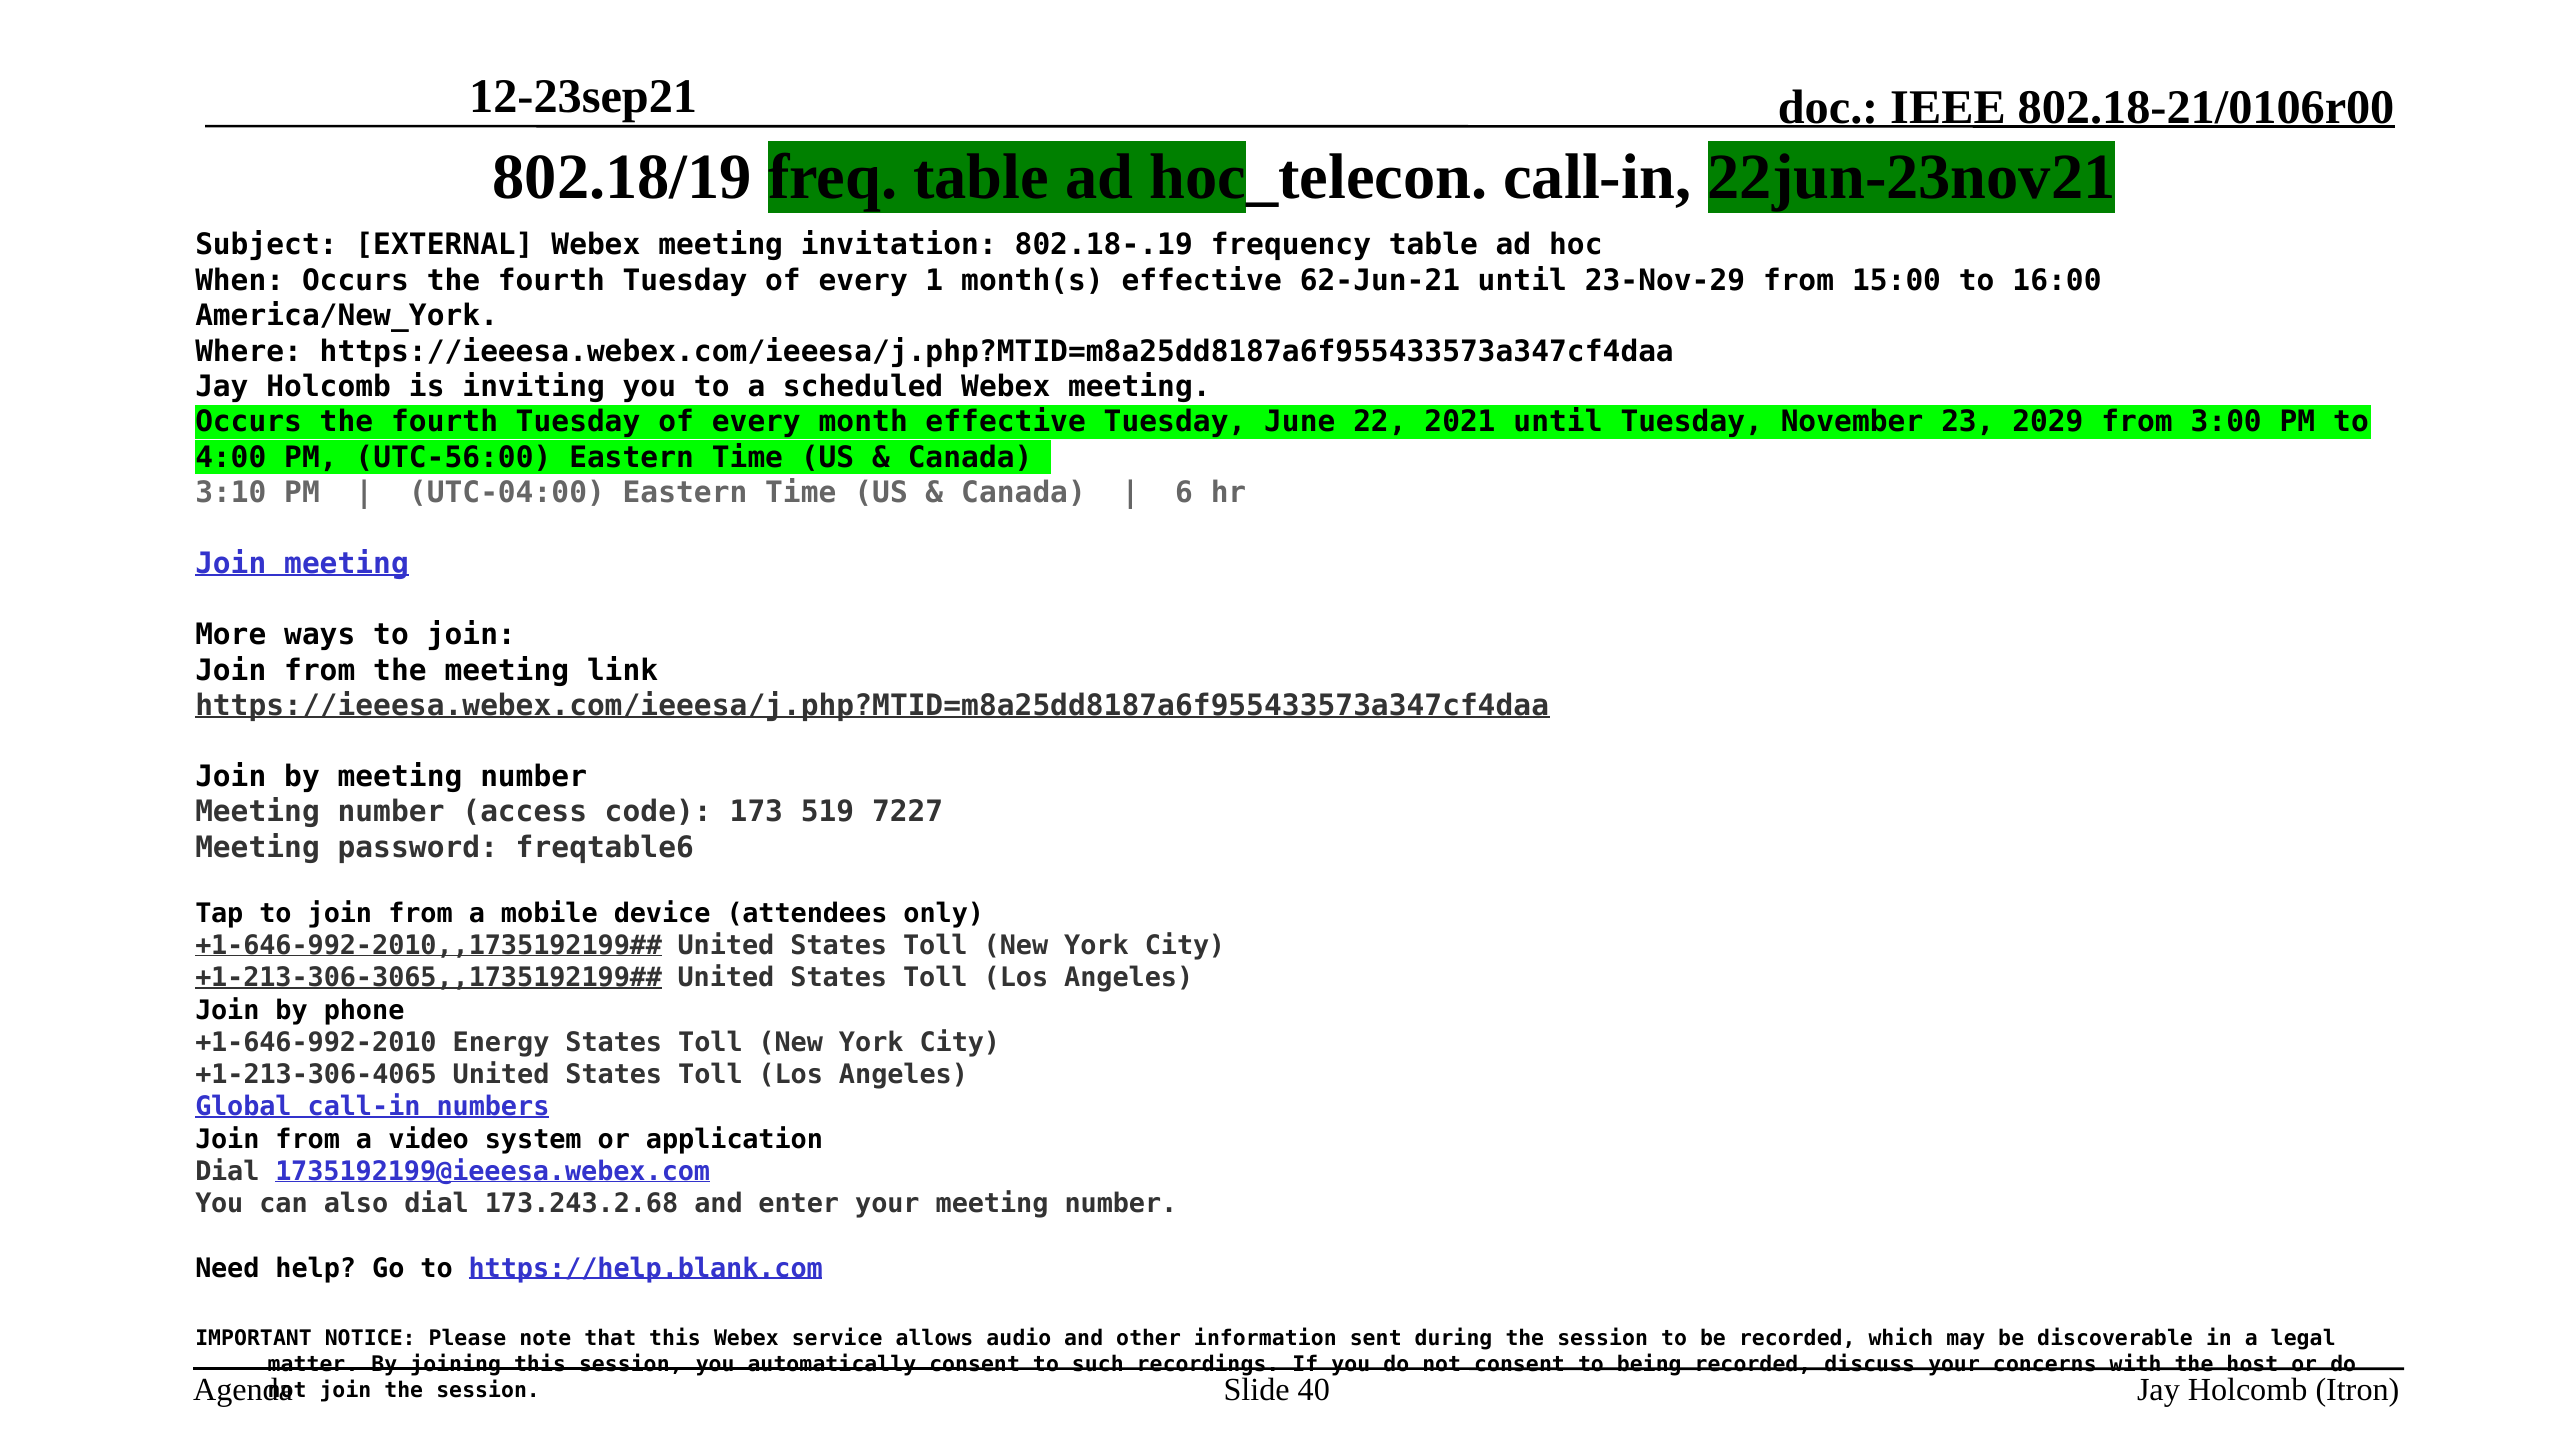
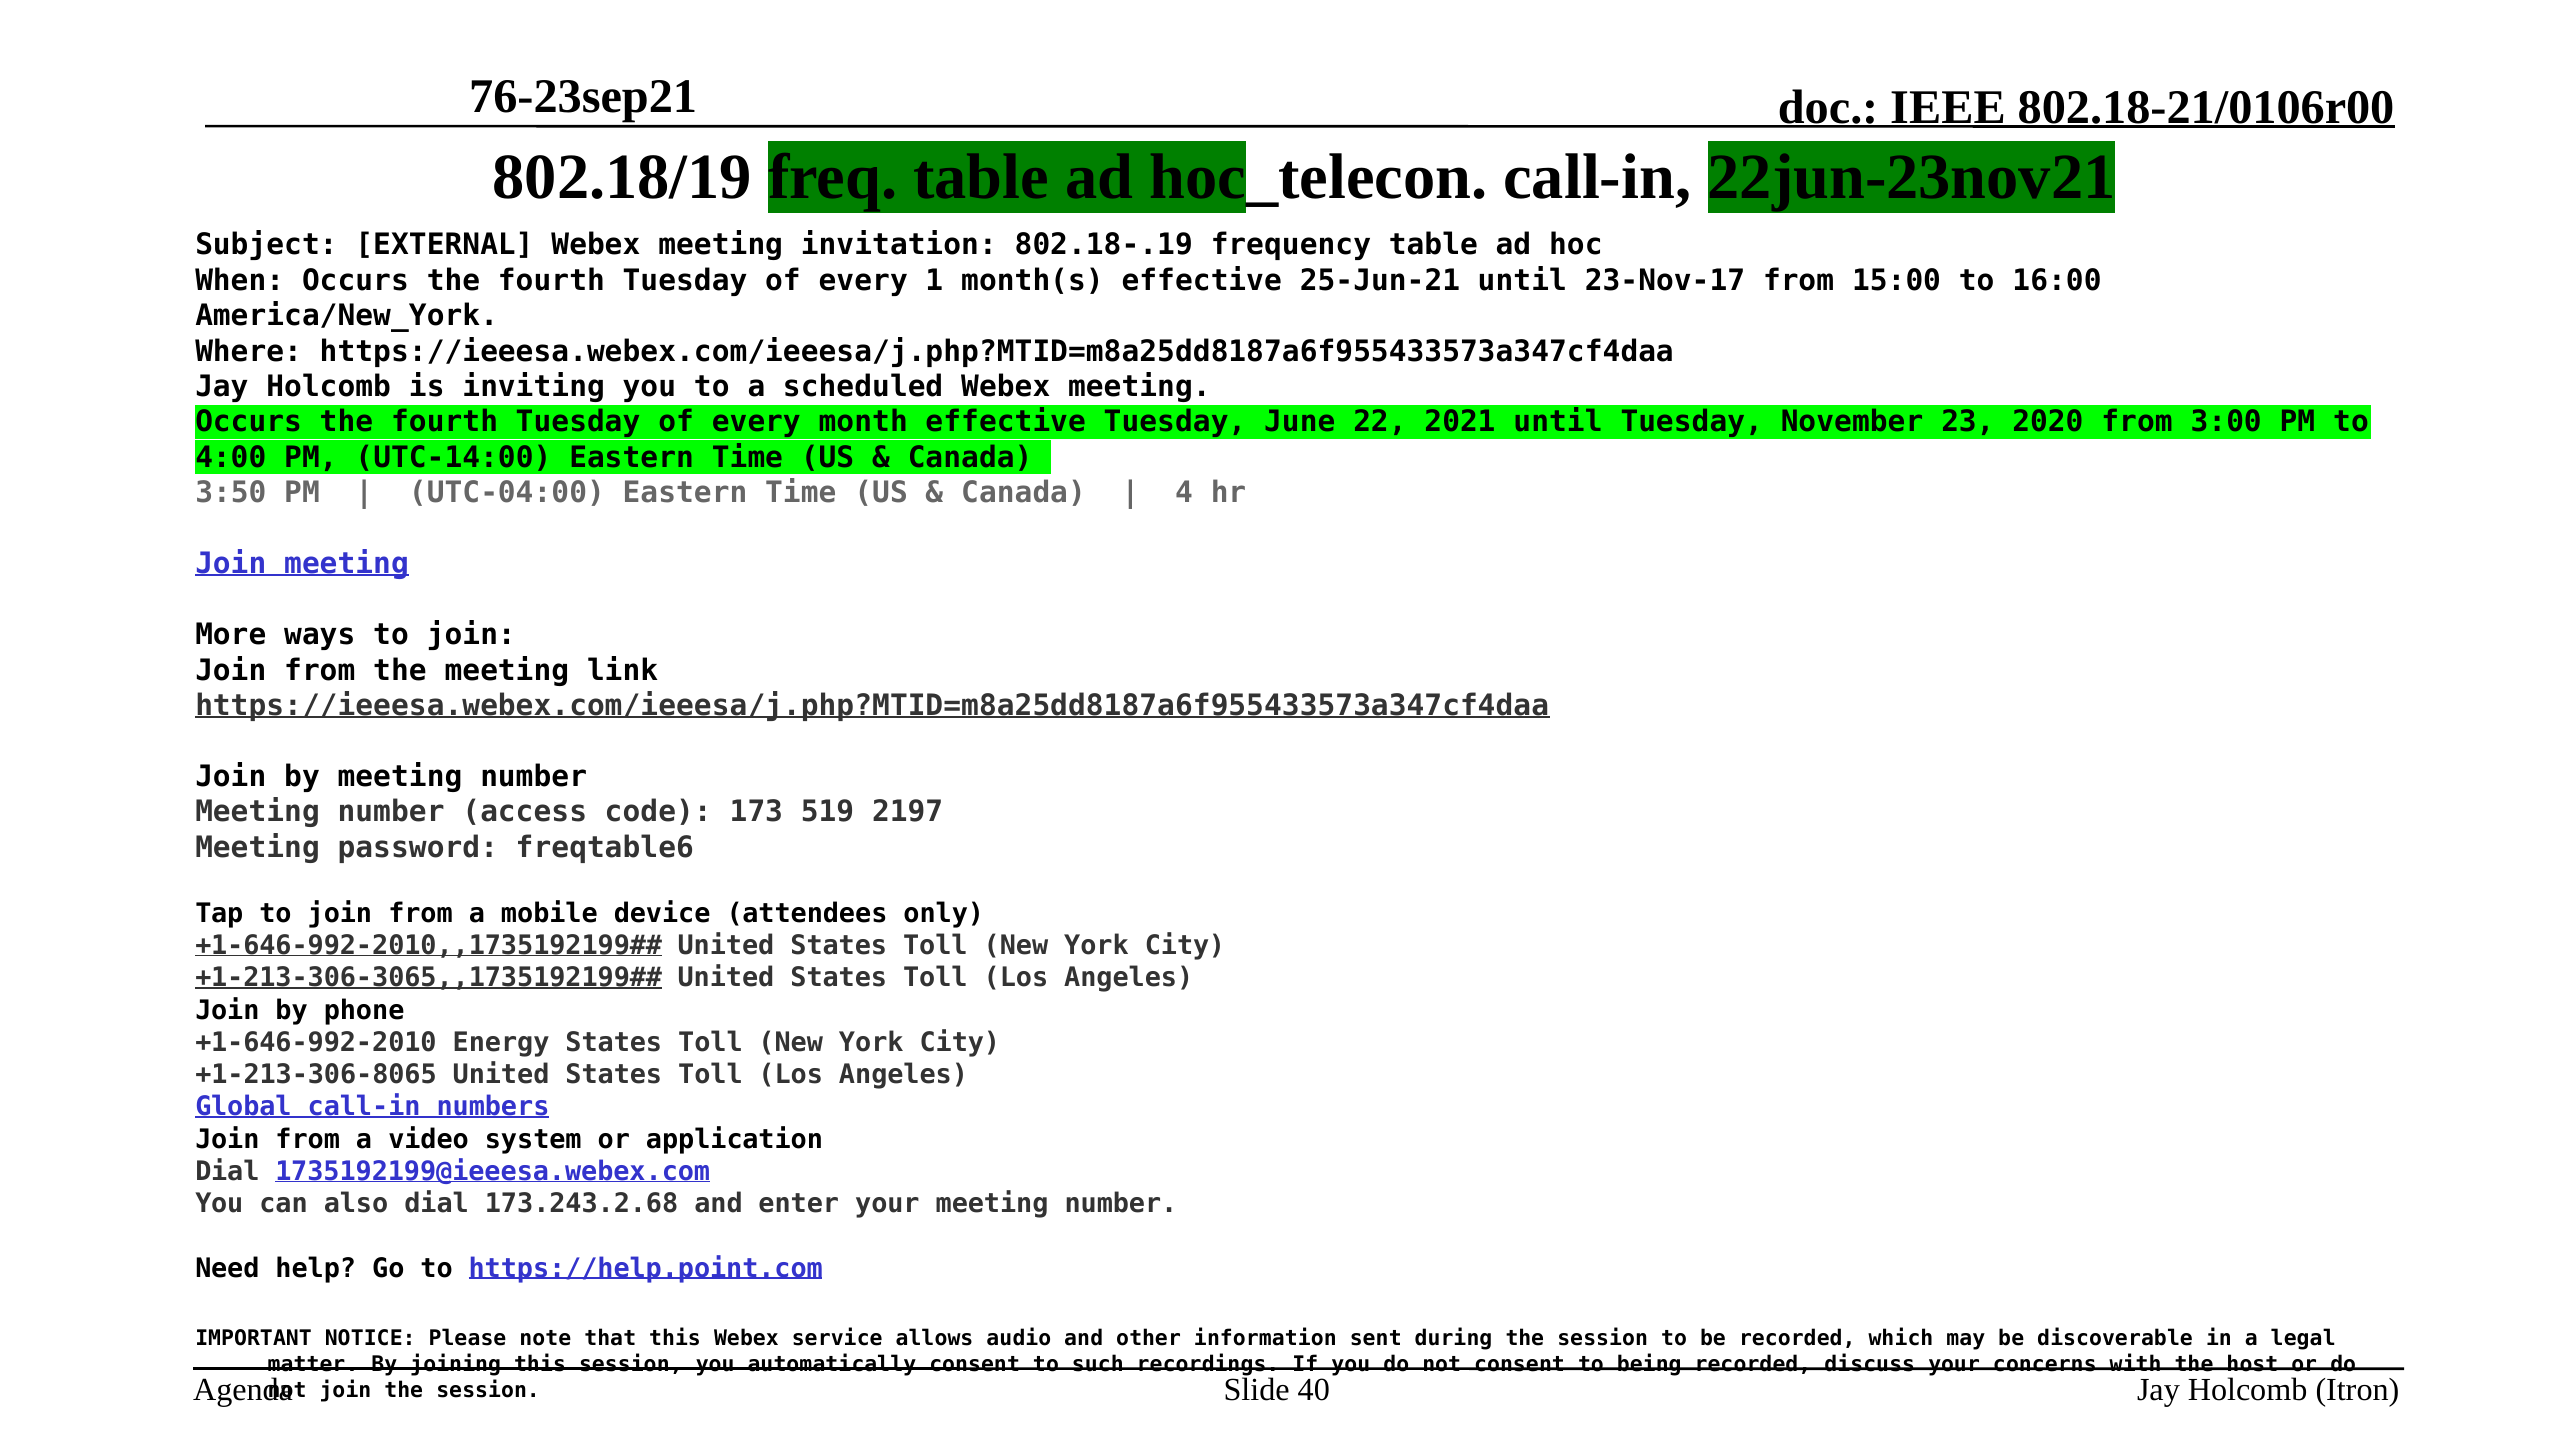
12-23sep21: 12-23sep21 -> 76-23sep21 (583, 96)
62-Jun-21: 62-Jun-21 -> 25-Jun-21 (1380, 280)
23-Nov-29: 23-Nov-29 -> 23-Nov-17 (1665, 280)
2029: 2029 -> 2020 (2048, 422)
UTC-56:00: UTC-56:00 -> UTC-14:00 (453, 458)
3:10: 3:10 -> 3:50 (231, 493)
6: 6 -> 4 (1184, 493)
7227: 7227 -> 2197 (908, 812)
+1-213-306-4065: +1-213-306-4065 -> +1-213-306-8065 (316, 1075)
https://help.blank.com: https://help.blank.com -> https://help.point.com (646, 1268)
